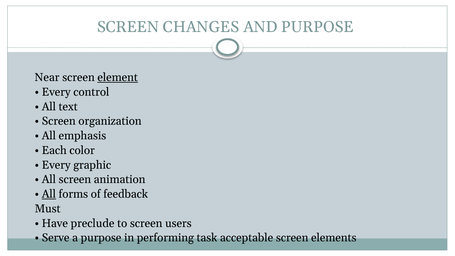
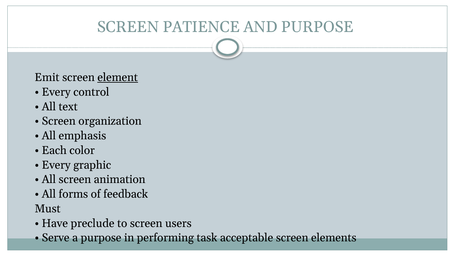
CHANGES: CHANGES -> PATIENCE (201, 27)
Near: Near -> Emit (47, 77)
All underline: present -> none (49, 194)
